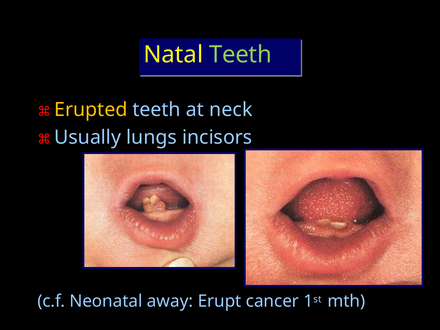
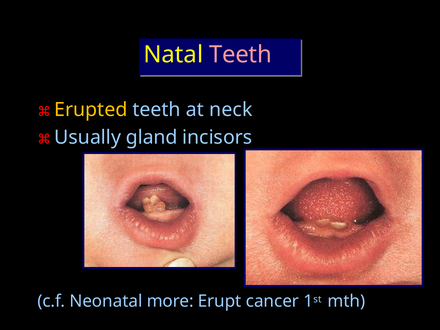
Teeth colour: light green -> pink (240, 55)
lungs: lungs -> gland (152, 137)
away: away -> more (170, 301)
